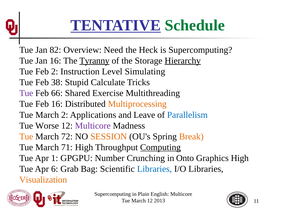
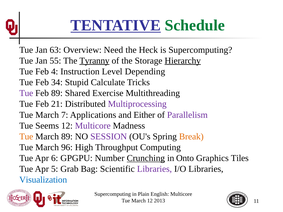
82: 82 -> 63 (55, 50)
Jan 16: 16 -> 55 (55, 61)
Feb 2: 2 -> 4 (55, 72)
Simulating: Simulating -> Depending (145, 72)
38: 38 -> 34 (57, 82)
Feb 66: 66 -> 89 (57, 93)
Feb 16: 16 -> 21 (57, 104)
Multiprocessing colour: orange -> purple (137, 104)
March 2: 2 -> 7 (65, 115)
Leave: Leave -> Either (144, 115)
Parallelism colour: blue -> purple (187, 115)
Worse: Worse -> Seems (47, 126)
March 72: 72 -> 89 (67, 137)
SESSION colour: orange -> purple (109, 137)
71: 71 -> 96 (67, 147)
Computing underline: present -> none (160, 147)
1: 1 -> 6 (55, 158)
Crunching underline: none -> present (146, 158)
Graphics High: High -> Tiles (240, 158)
6: 6 -> 5 (55, 169)
Libraries colour: blue -> purple (154, 169)
Visualization colour: orange -> blue (43, 180)
